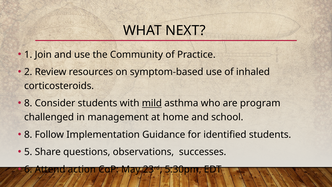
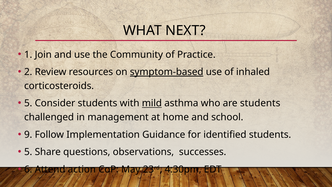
symptom-based underline: none -> present (167, 72)
8: 8 -> 5 (28, 103)
are program: program -> students (260, 103)
8: 8 -> 9 (28, 134)
5:30pm: 5:30pm -> 4:30pm (183, 169)
